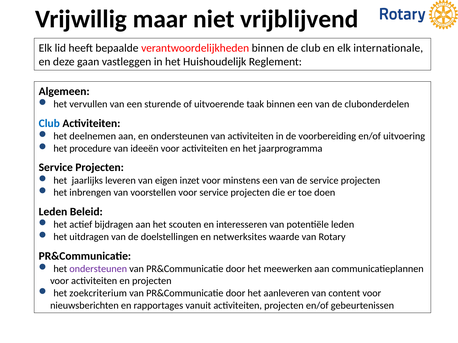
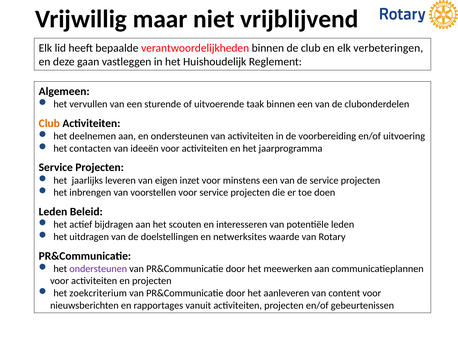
internationale: internationale -> verbeteringen (388, 48)
Club colour: blue -> orange (49, 124)
procedure: procedure -> contacten (90, 149)
